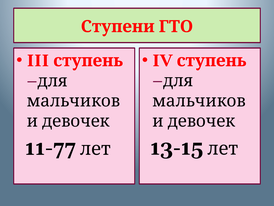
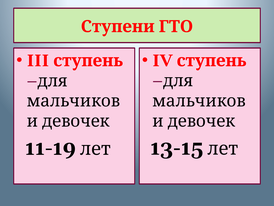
11-77: 11-77 -> 11-19 (50, 148)
